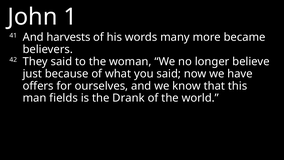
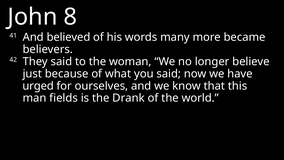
1: 1 -> 8 (70, 17)
harvests: harvests -> believed (68, 37)
offers: offers -> urged (38, 86)
